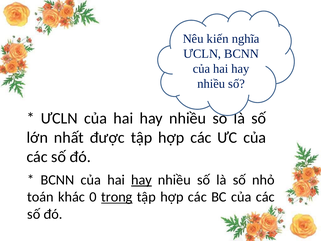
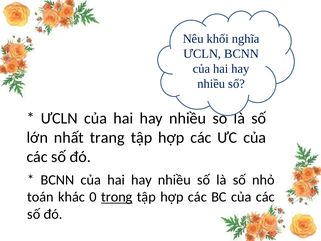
kiến: kiến -> khối (218, 39)
được: được -> trang (107, 137)
hay underline: present -> none (141, 180)
